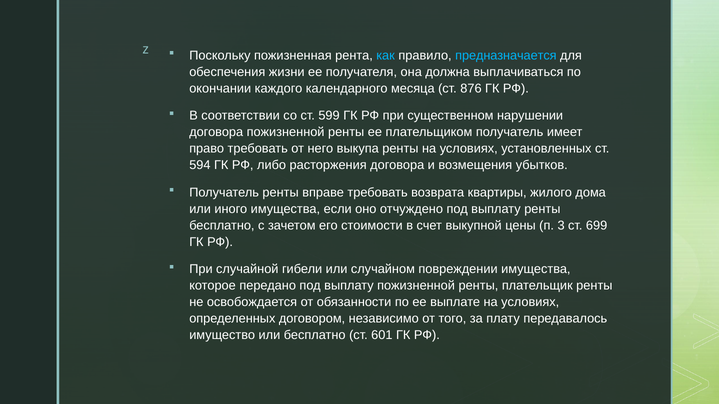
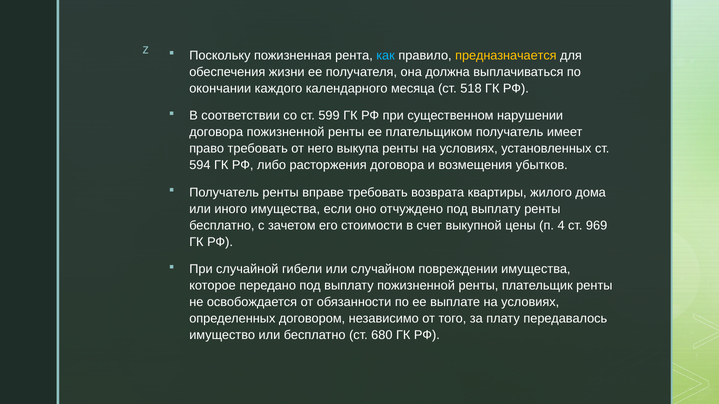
предназначается colour: light blue -> yellow (506, 56)
876: 876 -> 518 (471, 89)
3: 3 -> 4 (561, 226)
699: 699 -> 969 (597, 226)
601: 601 -> 680 (382, 335)
